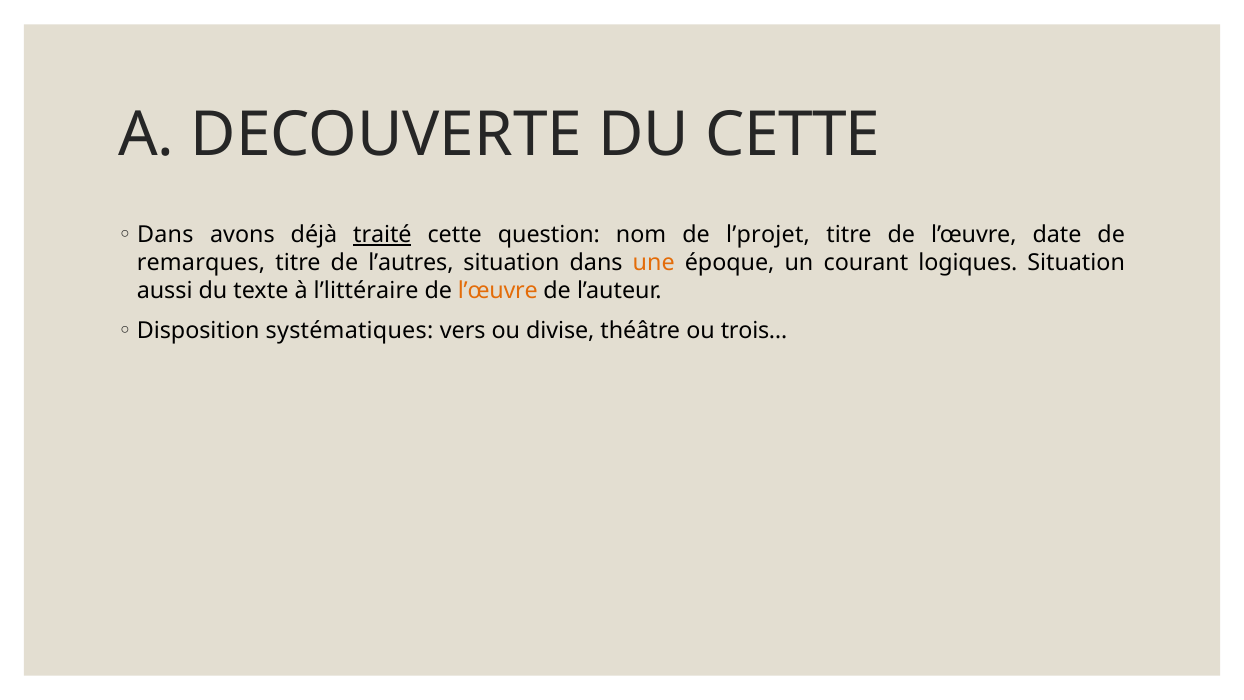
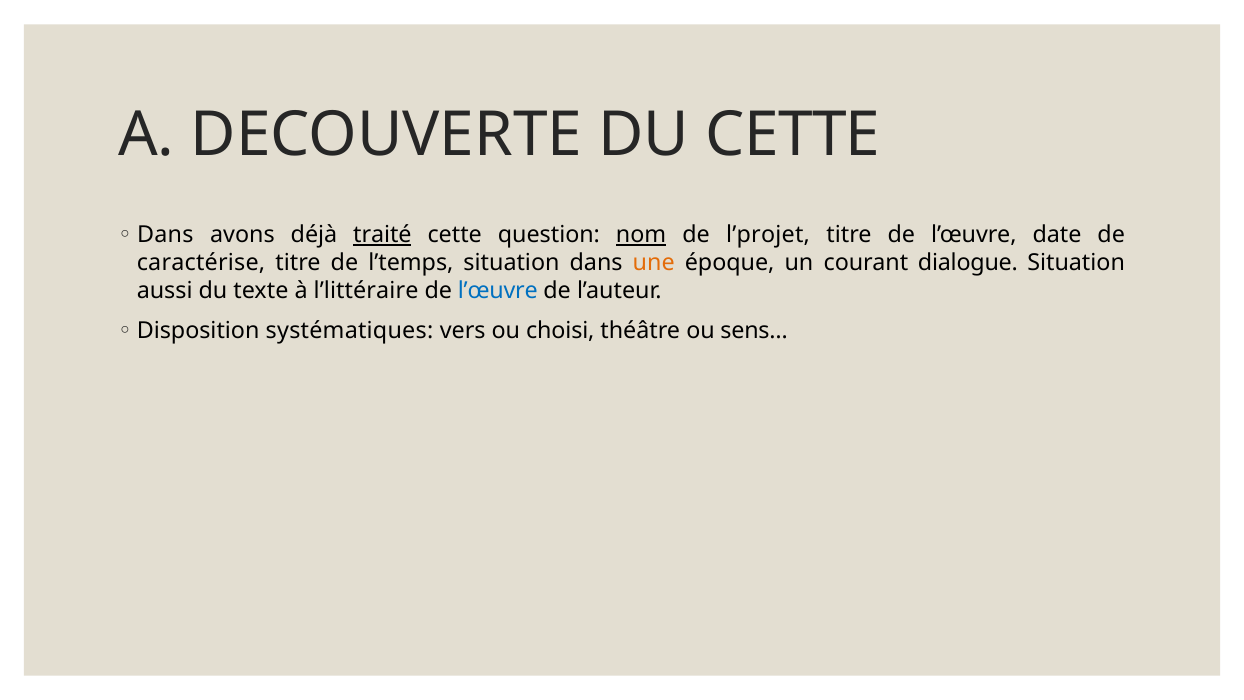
nom underline: none -> present (641, 235)
remarques: remarques -> caractérise (201, 263)
l’autres: l’autres -> l’temps (411, 263)
logiques: logiques -> dialogue (968, 263)
l’œuvre colour: orange -> blue (498, 291)
divise: divise -> choisi (560, 331)
trois…: trois… -> sens… (754, 331)
